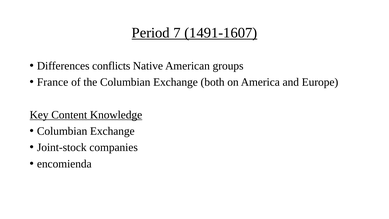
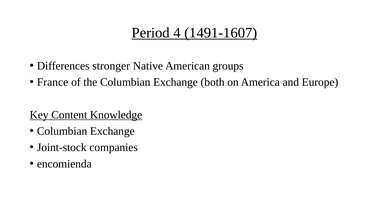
7: 7 -> 4 (177, 33)
conflicts: conflicts -> stronger (111, 66)
